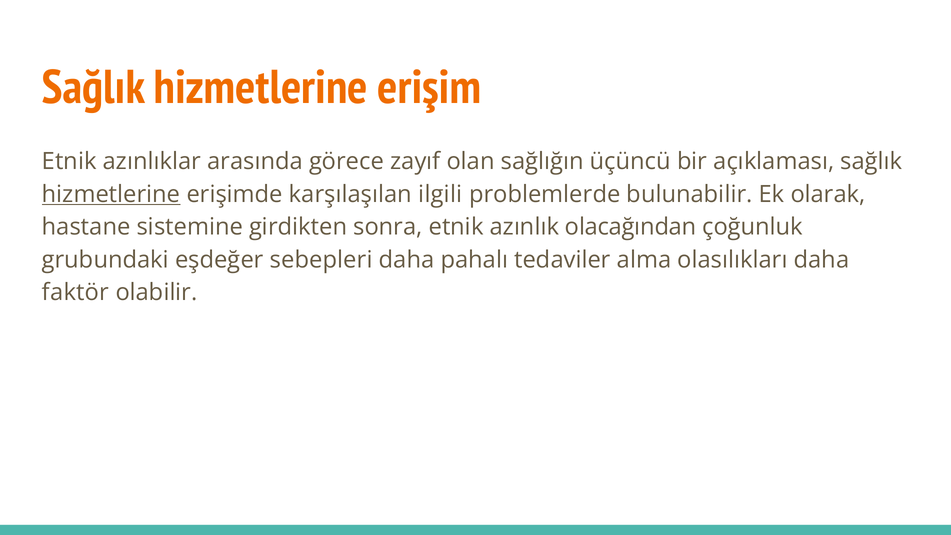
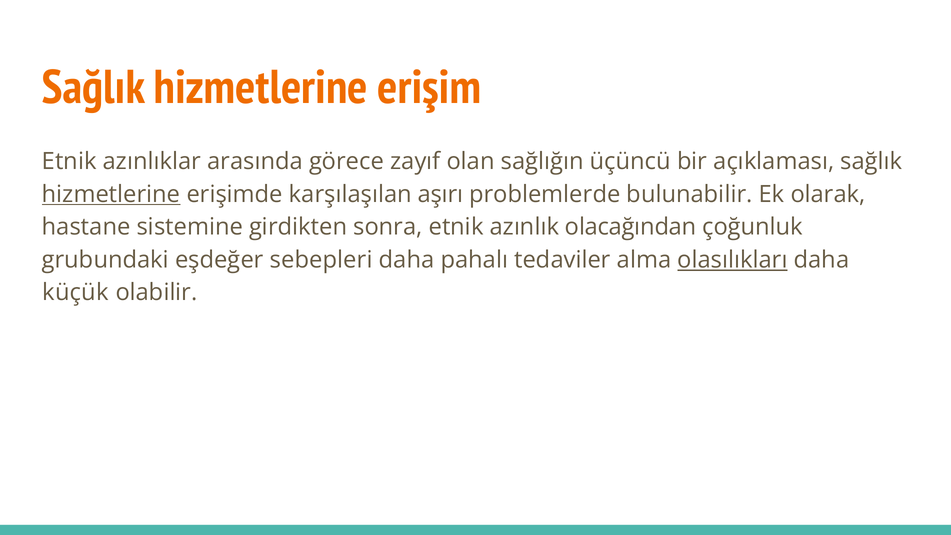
ilgili: ilgili -> aşırı (441, 194)
olasılıkları underline: none -> present (732, 260)
faktör: faktör -> küçük (76, 293)
